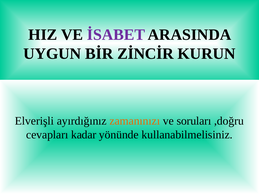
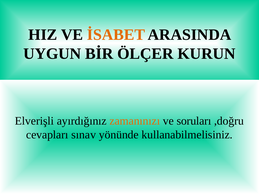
İSABET colour: purple -> orange (116, 35)
ZİNCİR: ZİNCİR -> ÖLÇER (145, 54)
kadar: kadar -> sınav (84, 135)
